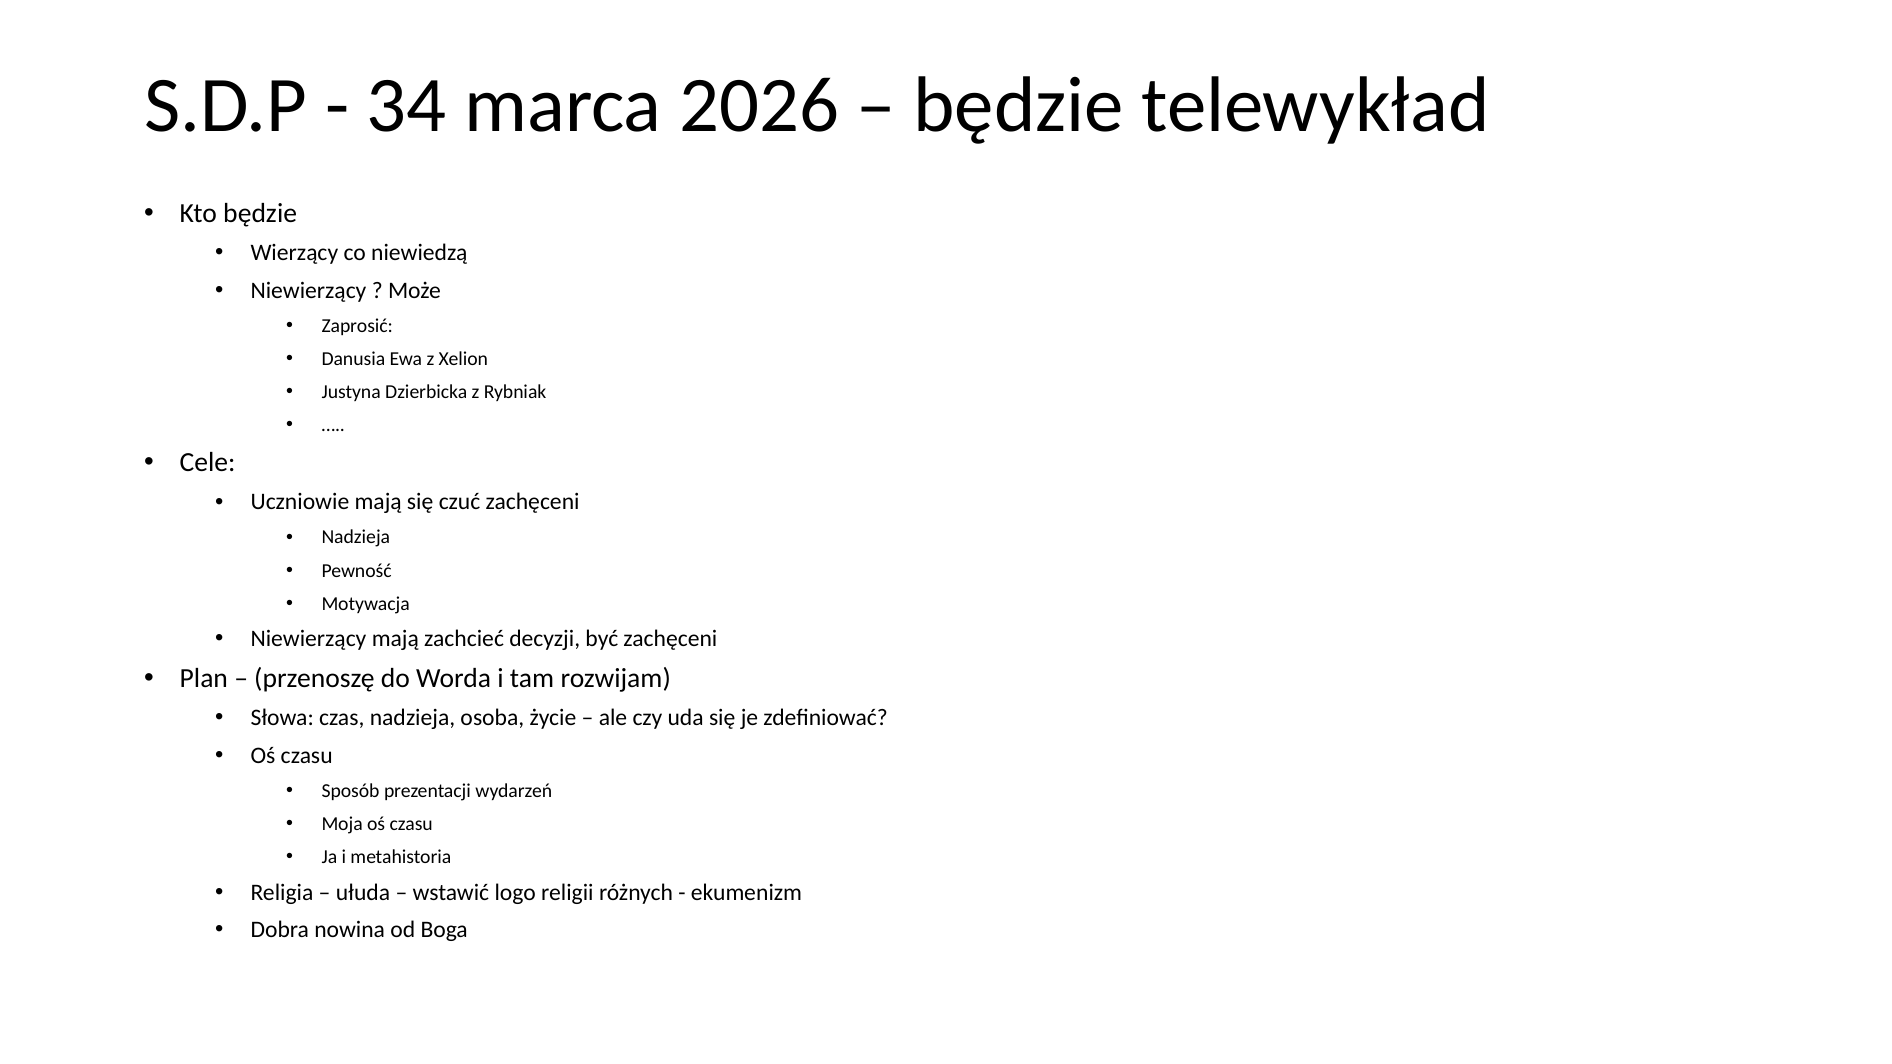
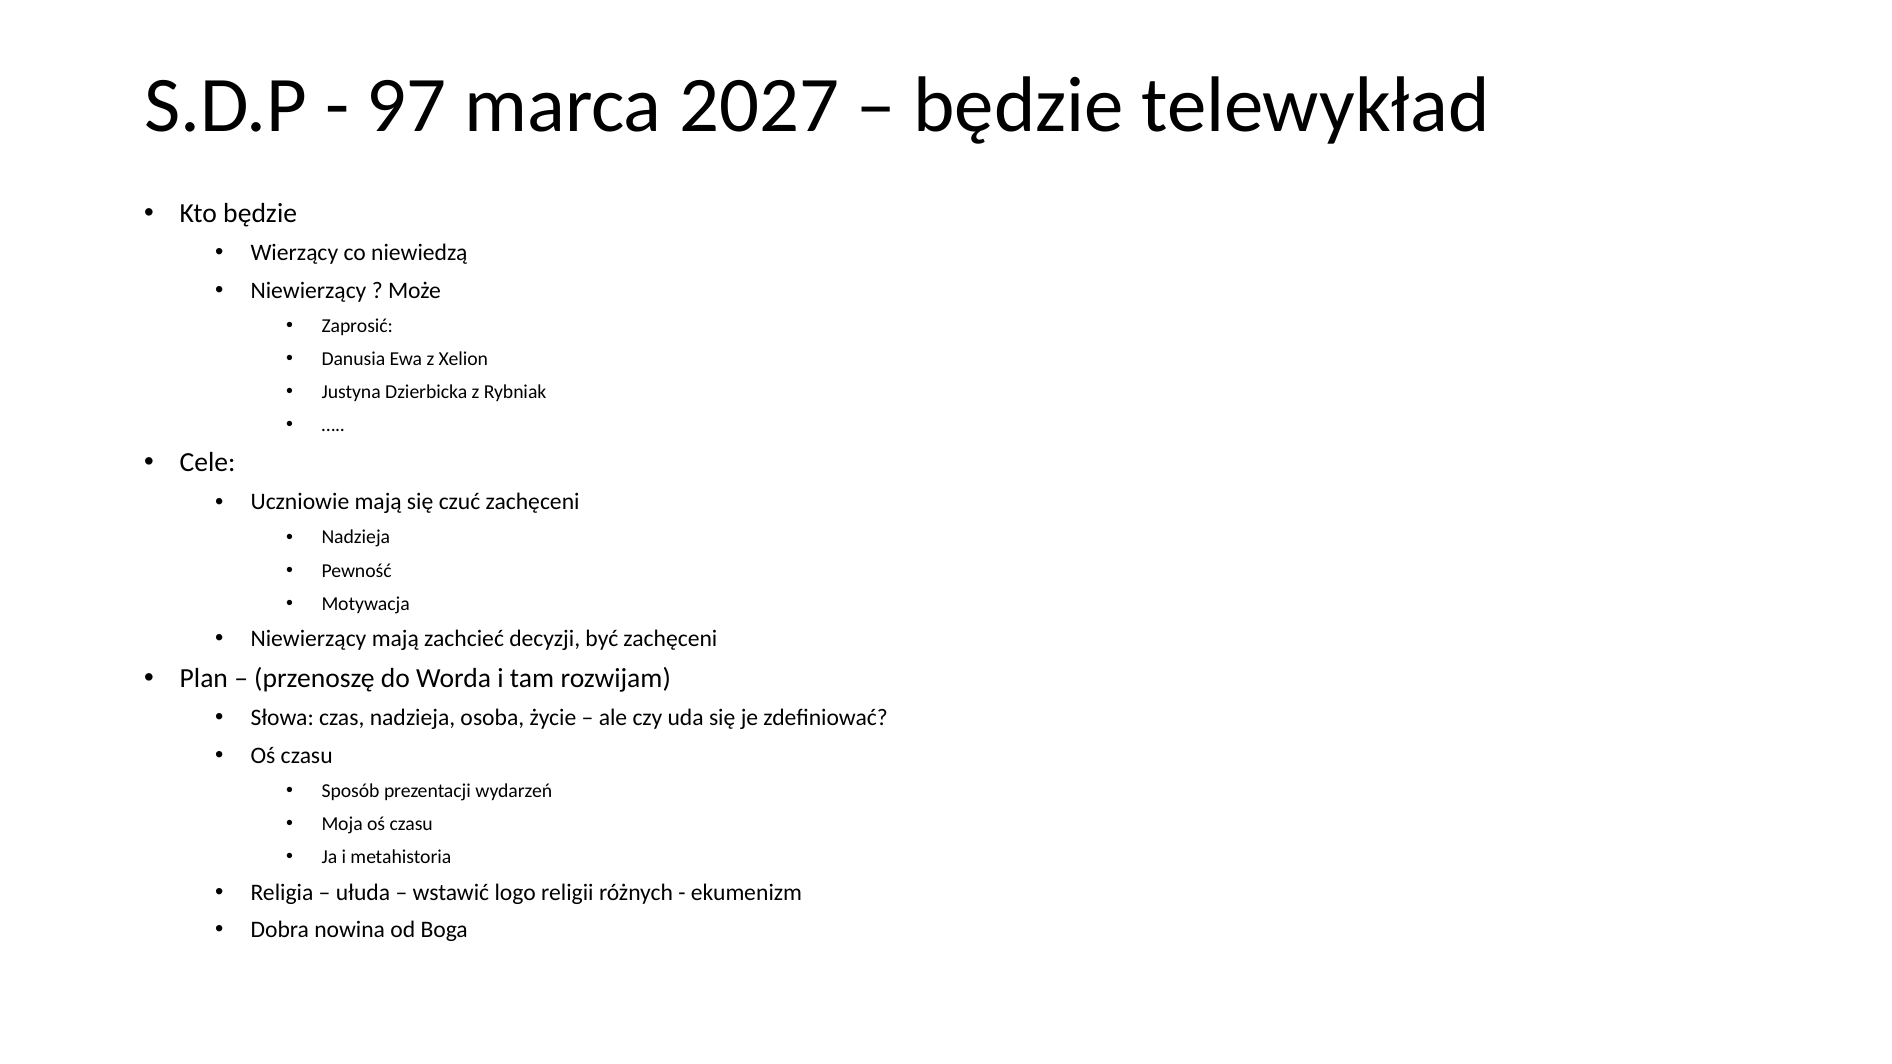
34: 34 -> 97 (407, 106)
2026: 2026 -> 2027 (759, 106)
